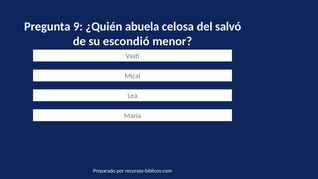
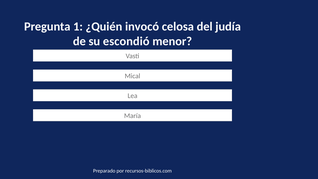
9: 9 -> 1 (78, 26)
abuela: abuela -> invocó (142, 26)
salvó: salvó -> judía (228, 26)
